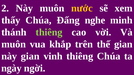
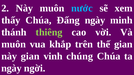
nước colour: yellow -> light blue (82, 8)
Đấng nghe: nghe -> ngày (95, 20)
vinh thiêng: thiêng -> chúng (80, 56)
